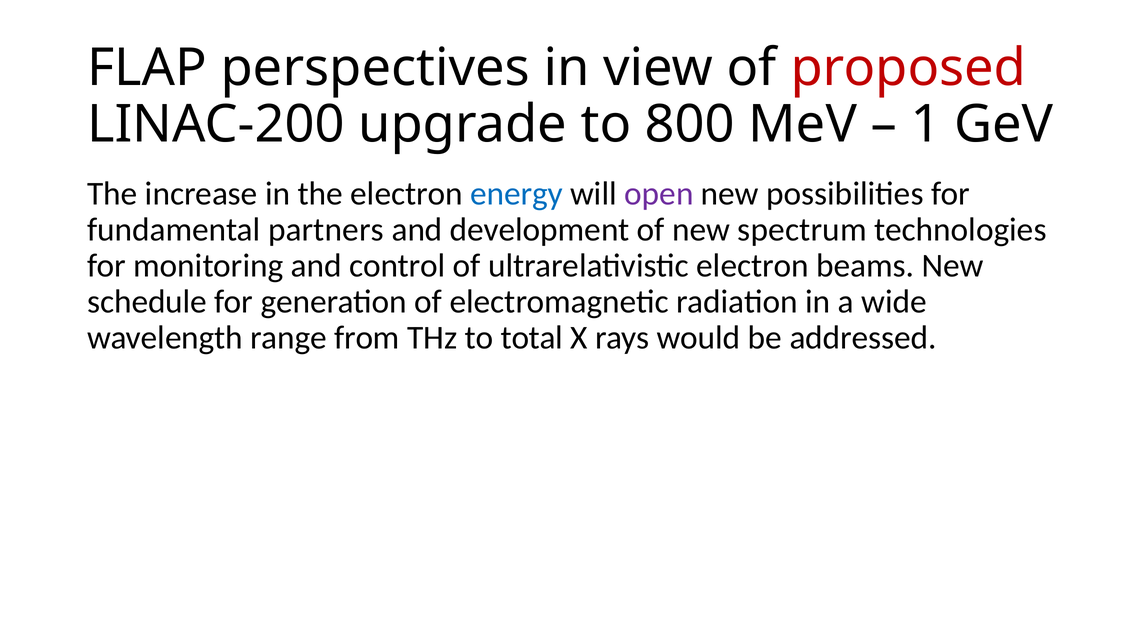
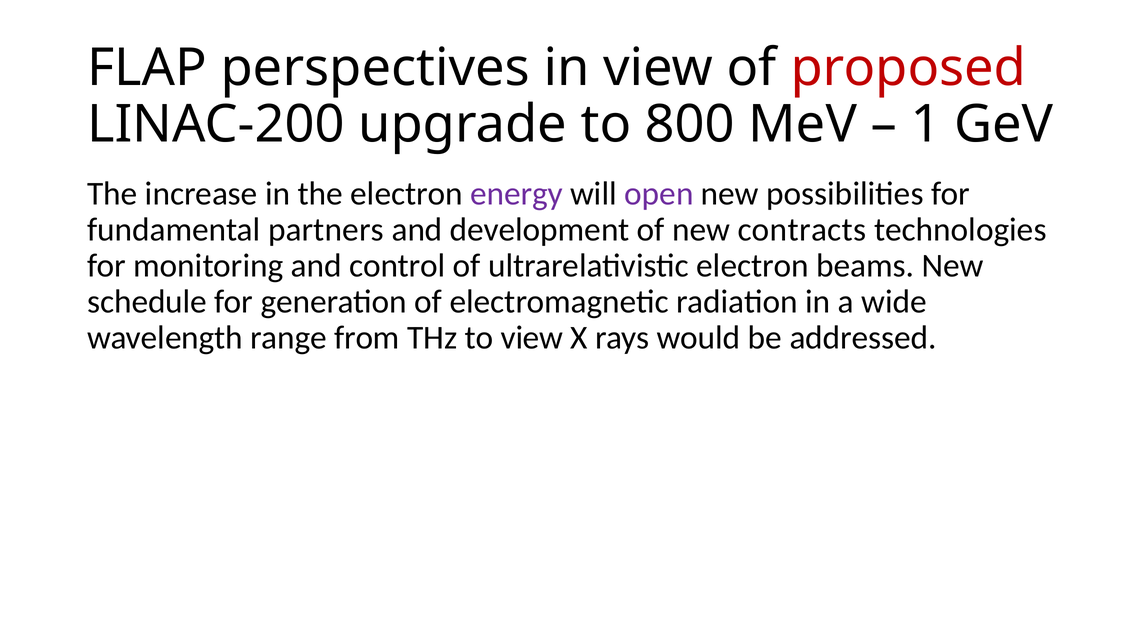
energy colour: blue -> purple (516, 193)
spectrum: spectrum -> contracts (802, 229)
to total: total -> view (532, 337)
